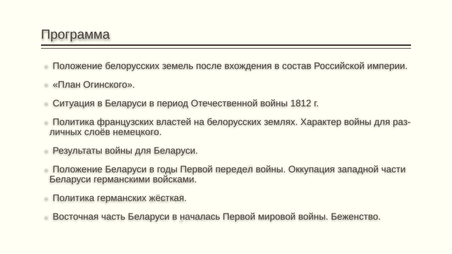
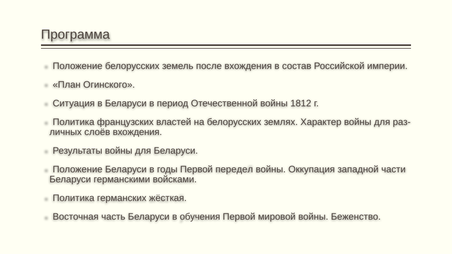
слоёв немецкого: немецкого -> вхождения (137, 132)
началась: началась -> обучения (200, 217)
